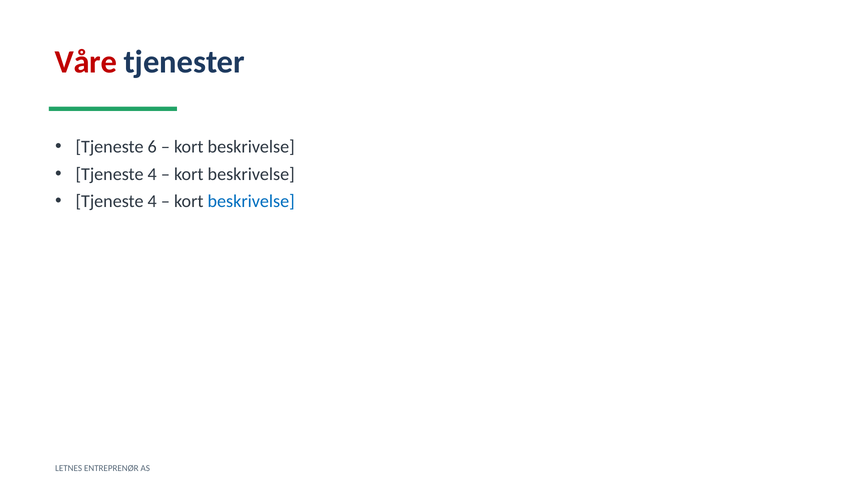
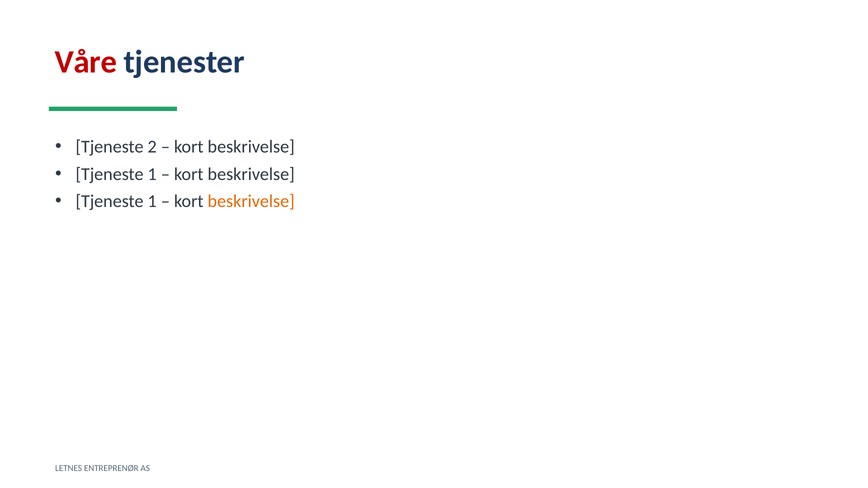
6: 6 -> 2 (152, 147)
4: 4 -> 1 (152, 174)
4: 4 -> 1 (152, 201)
beskrivelse colour: blue -> orange (251, 201)
